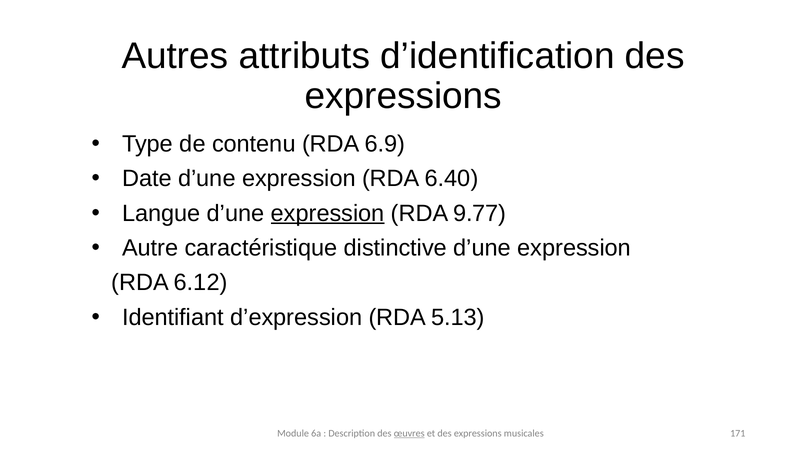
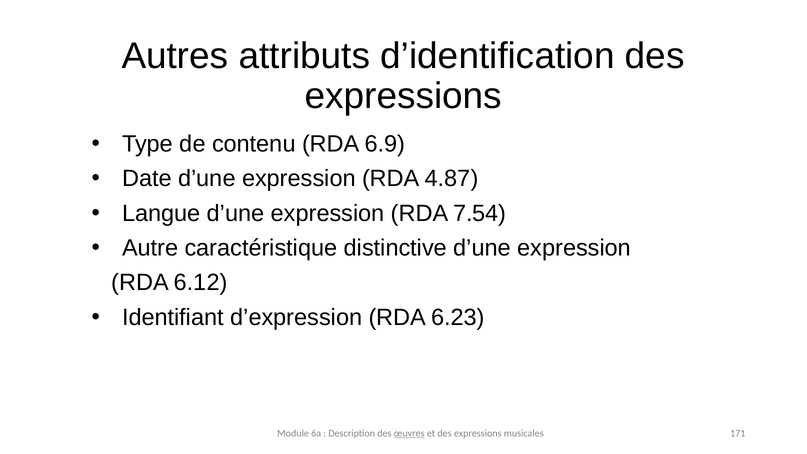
6.40: 6.40 -> 4.87 (452, 179)
expression underline: present -> none (328, 213)
9.77: 9.77 -> 7.54 (480, 213)
5.13: 5.13 -> 6.23 (458, 317)
